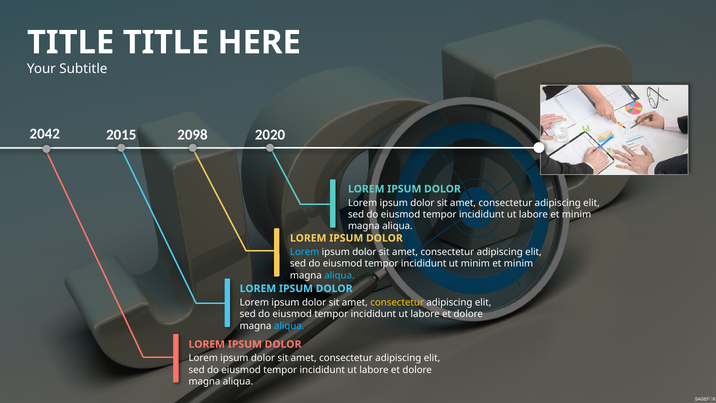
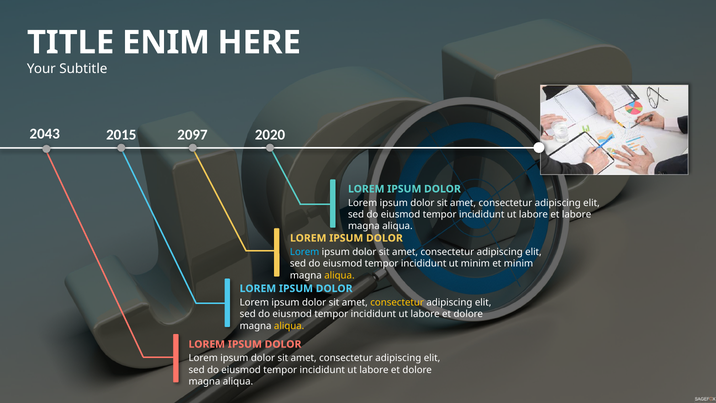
TITLE: TITLE -> ENIM (166, 42)
2042: 2042 -> 2043 (45, 134)
2098: 2098 -> 2097 (192, 135)
labore et minim: minim -> labore (577, 214)
aliqua colour: light blue -> yellow (339, 275)
aliqua colour: light blue -> yellow (289, 326)
